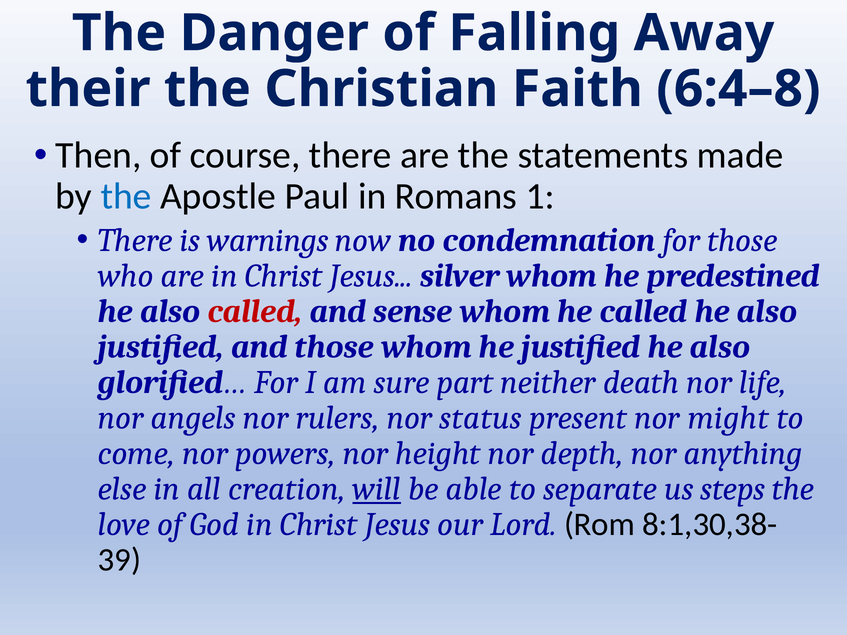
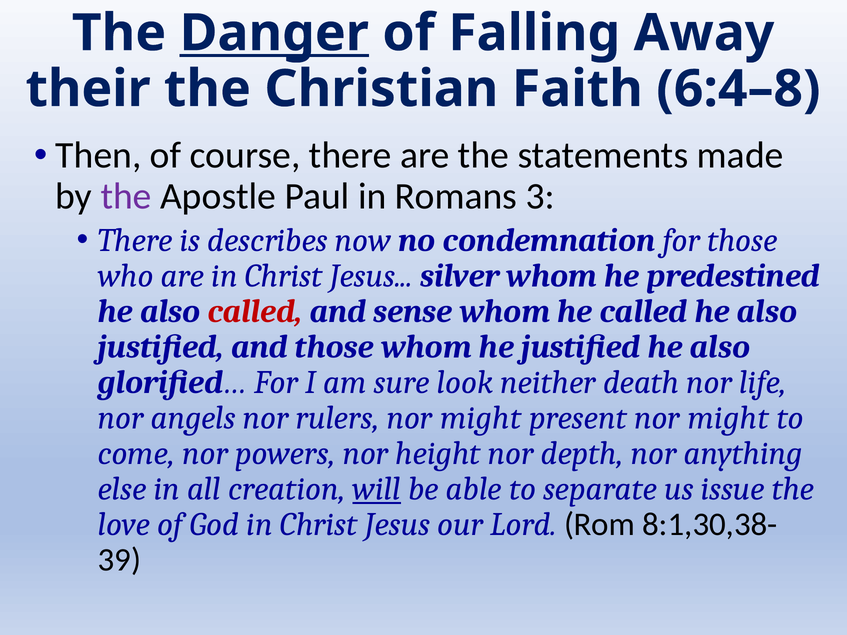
Danger underline: none -> present (274, 33)
the colour: blue -> purple (126, 196)
1: 1 -> 3 (540, 196)
warnings: warnings -> describes (268, 240)
part: part -> look (465, 382)
rulers nor status: status -> might (481, 418)
steps: steps -> issue (733, 489)
